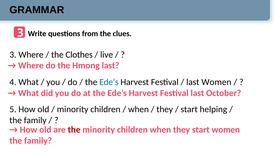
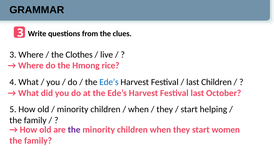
Hmong last: last -> rice (111, 65)
last Women: Women -> Children (216, 82)
the colour: red -> purple (74, 130)
